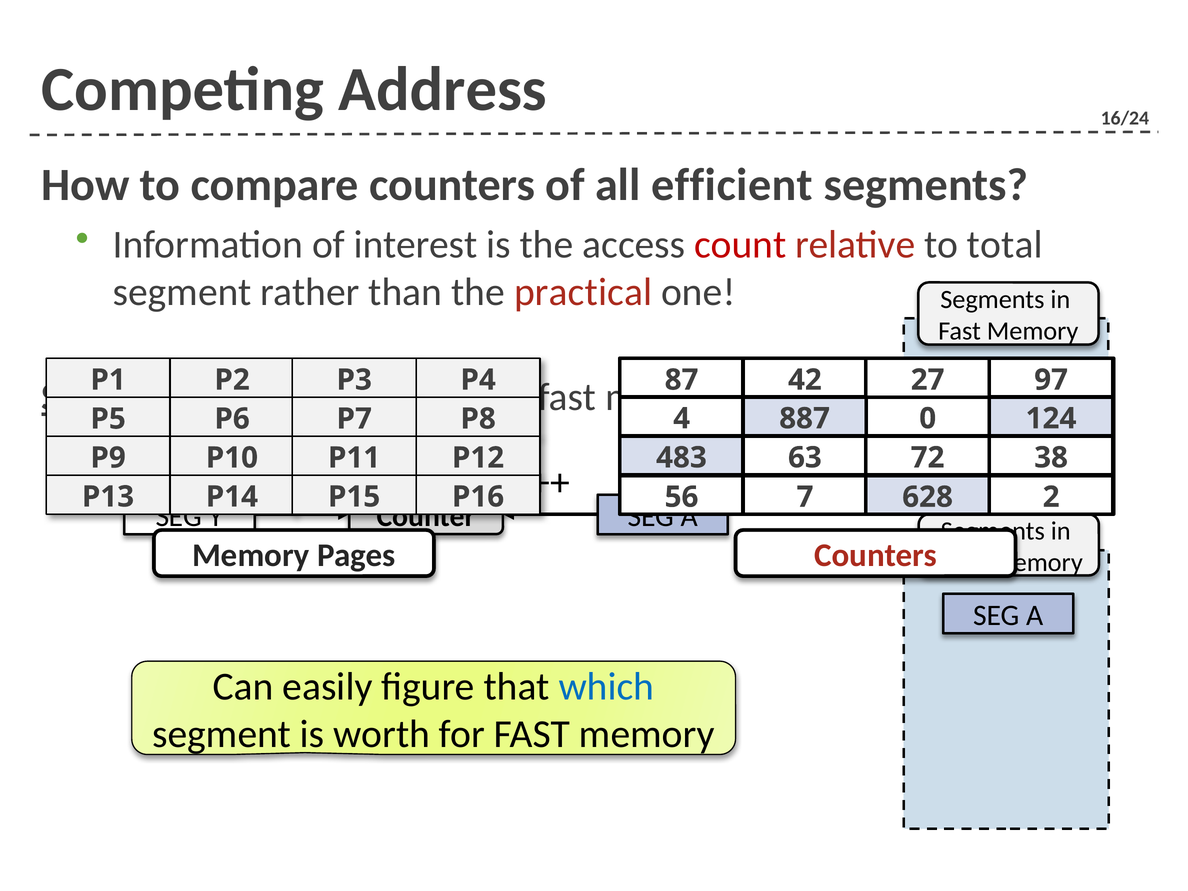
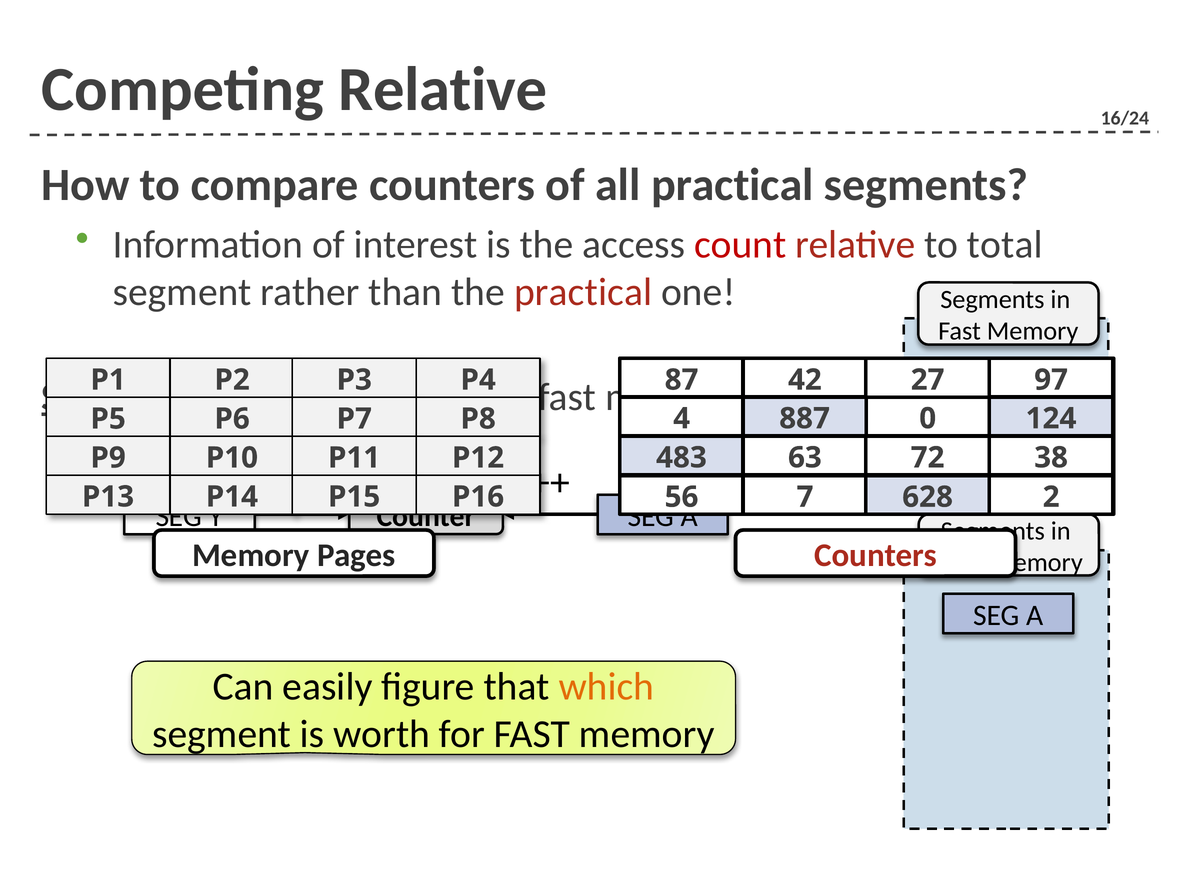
Competing Address: Address -> Relative (443, 90)
all efficient: efficient -> practical (732, 185)
which colour: blue -> orange (606, 687)
